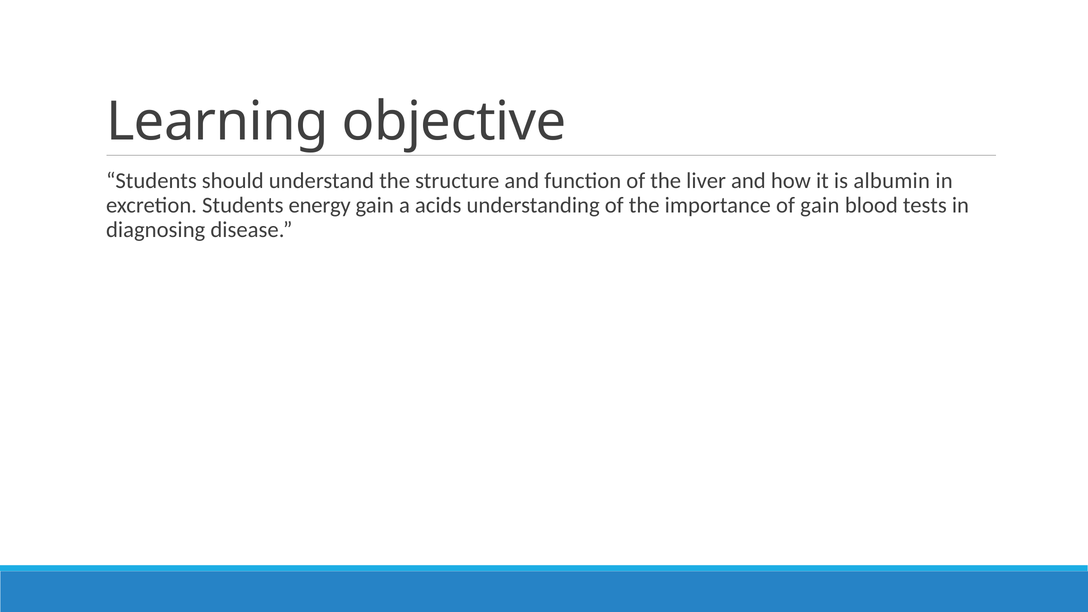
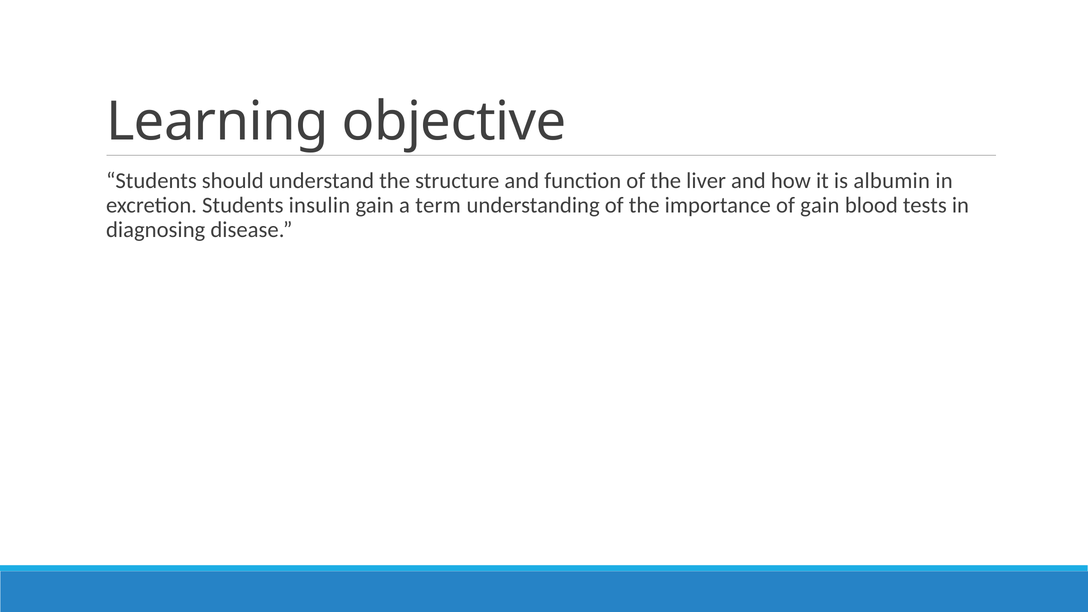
energy: energy -> insulin (319, 205)
acids: acids -> term (438, 205)
